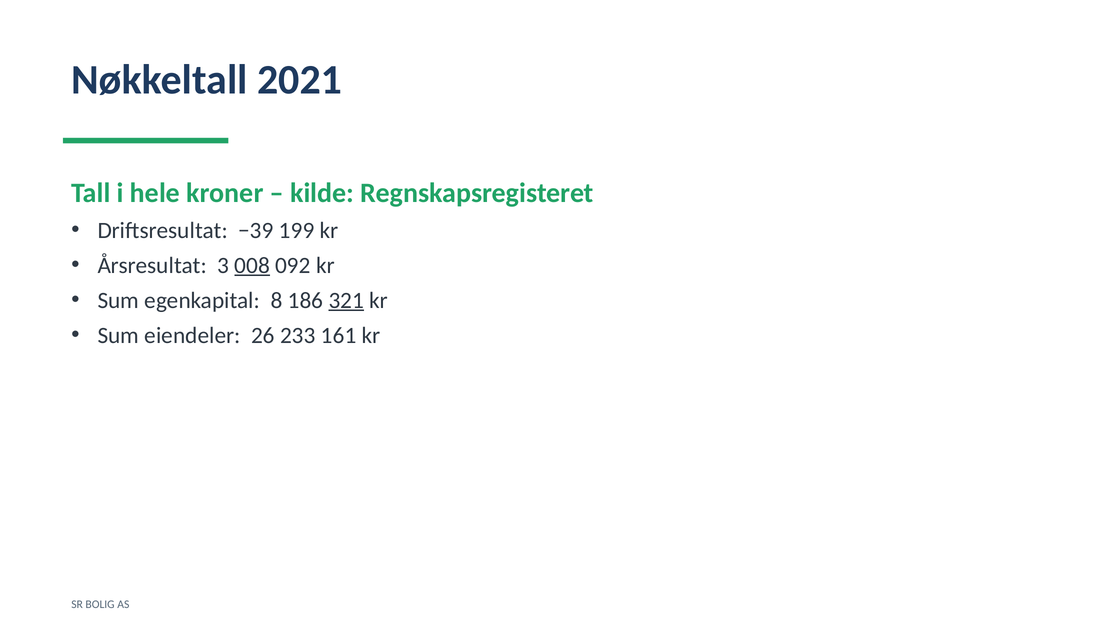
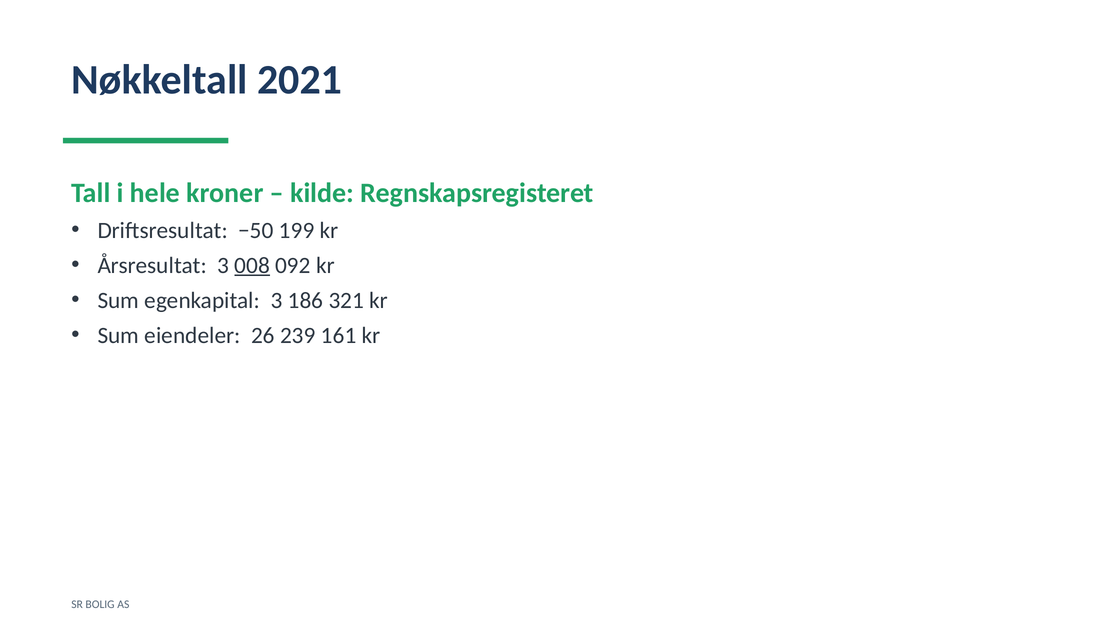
−39: −39 -> −50 (256, 230)
egenkapital 8: 8 -> 3 (277, 300)
321 underline: present -> none (346, 300)
233: 233 -> 239 (298, 335)
